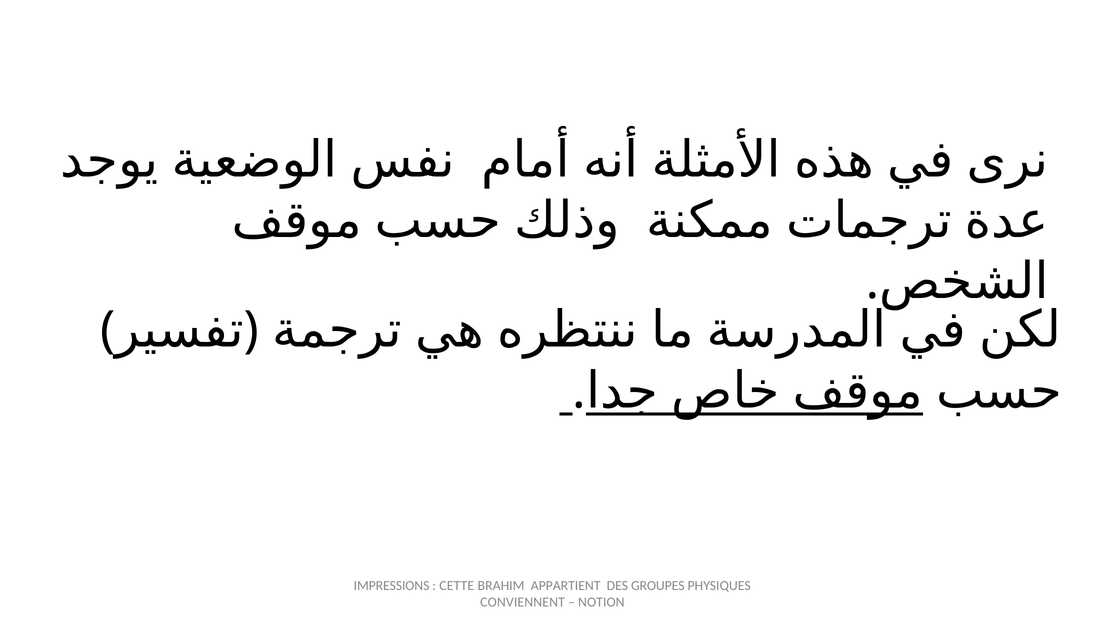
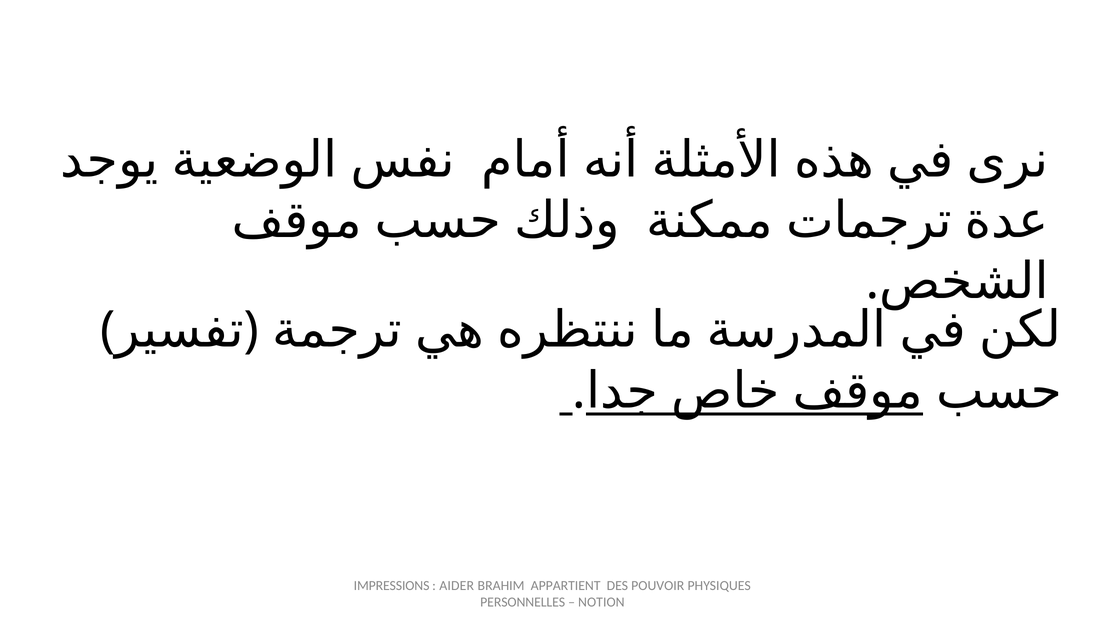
CETTE: CETTE -> AIDER (457, 586)
GROUPES: GROUPES -> POUVOIR (658, 586)
CONVIENNENT: CONVIENNENT -> PERSONNELLES (523, 602)
